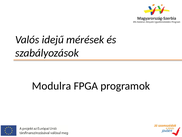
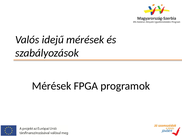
Modulra: Modulra -> Mérések (52, 86)
